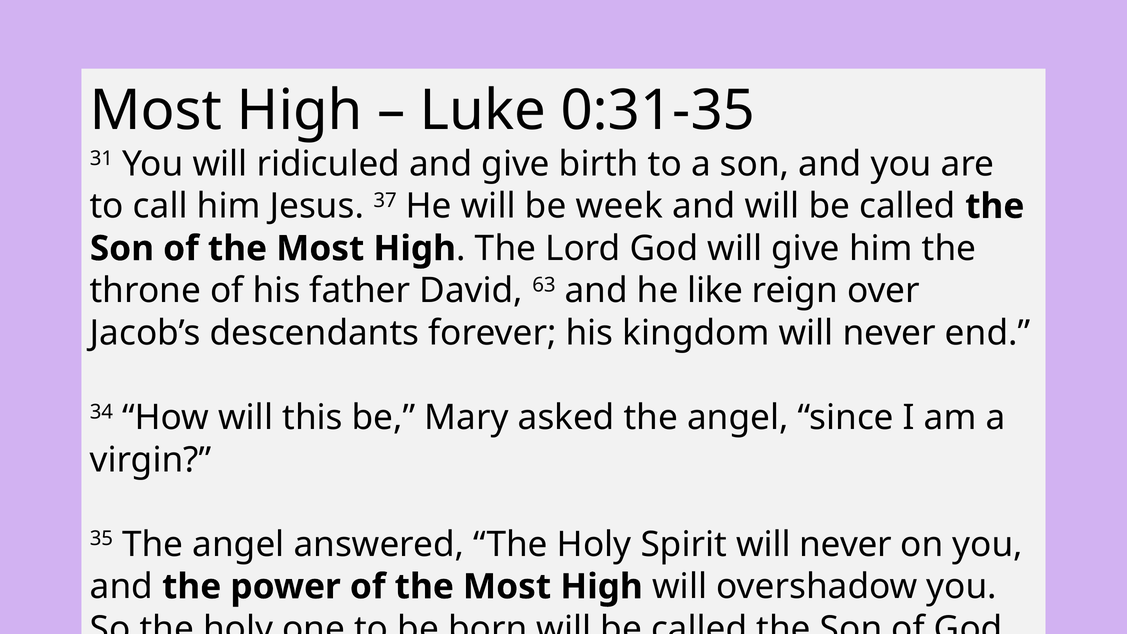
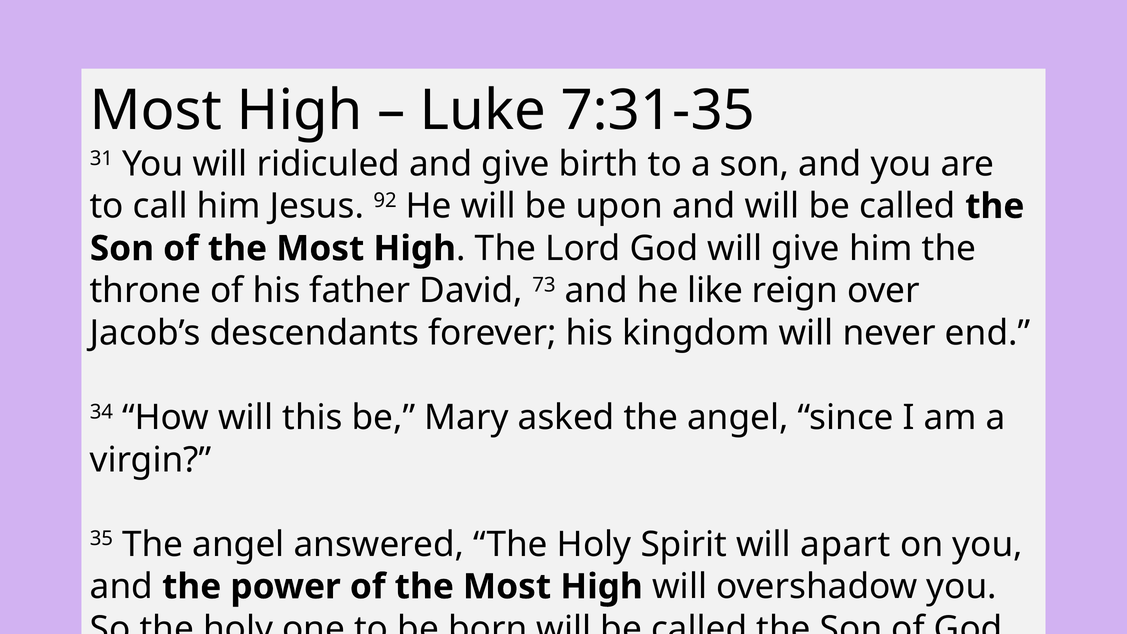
0:31-35: 0:31-35 -> 7:31-35 (658, 111)
37: 37 -> 92 (385, 201)
week: week -> upon (619, 206)
63: 63 -> 73 (544, 285)
Spirit will never: never -> apart (845, 544)
